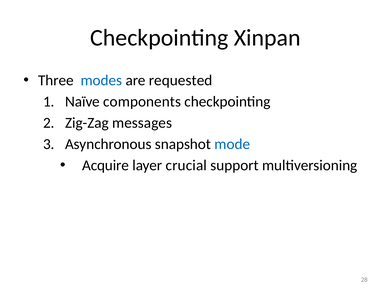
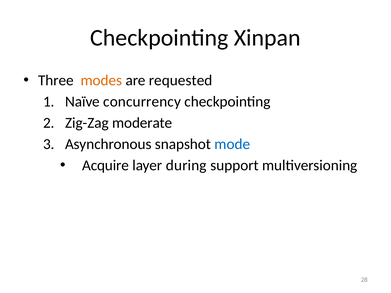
modes colour: blue -> orange (101, 81)
components: components -> concurrency (142, 102)
messages: messages -> moderate (142, 123)
crucial: crucial -> during (186, 166)
